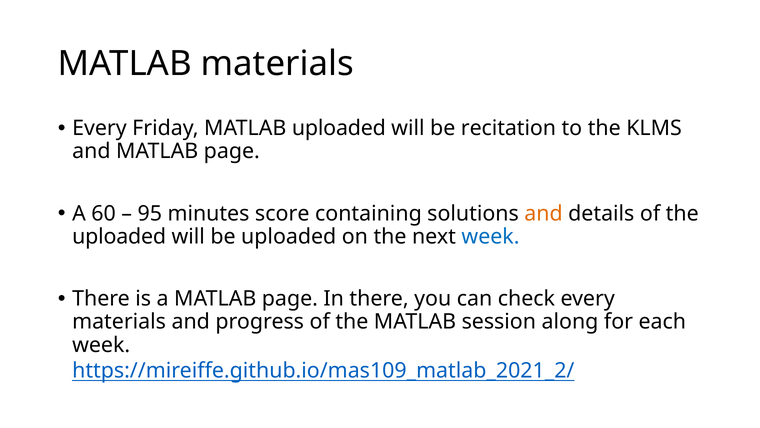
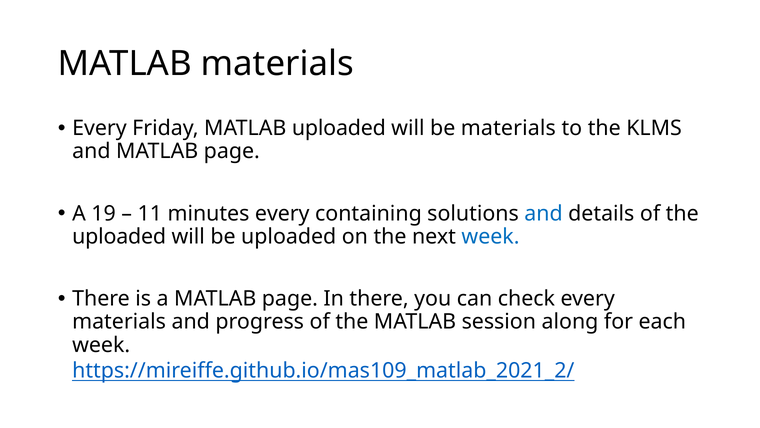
be recitation: recitation -> materials (508, 128)
60: 60 -> 19 (104, 213)
95: 95 -> 11 (150, 213)
minutes score: score -> every (282, 213)
and colour: orange -> blue (543, 213)
